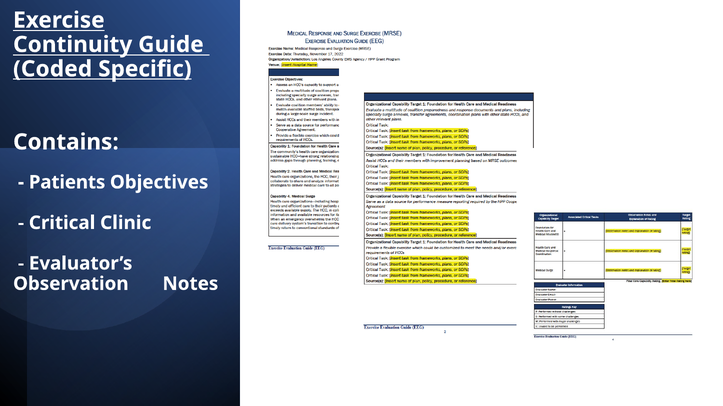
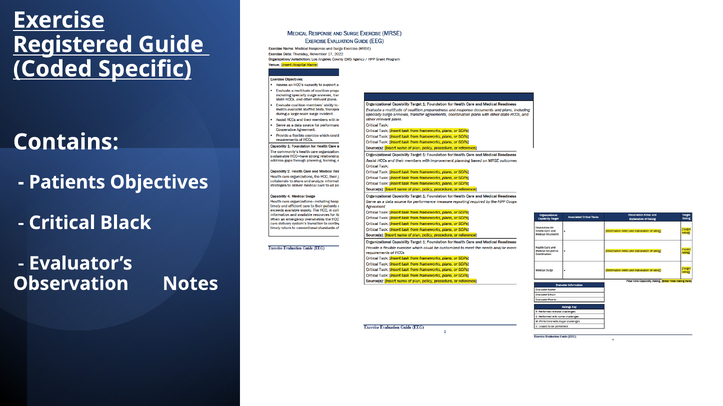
Continuity: Continuity -> Registered (73, 45)
Clinic: Clinic -> Black (126, 223)
